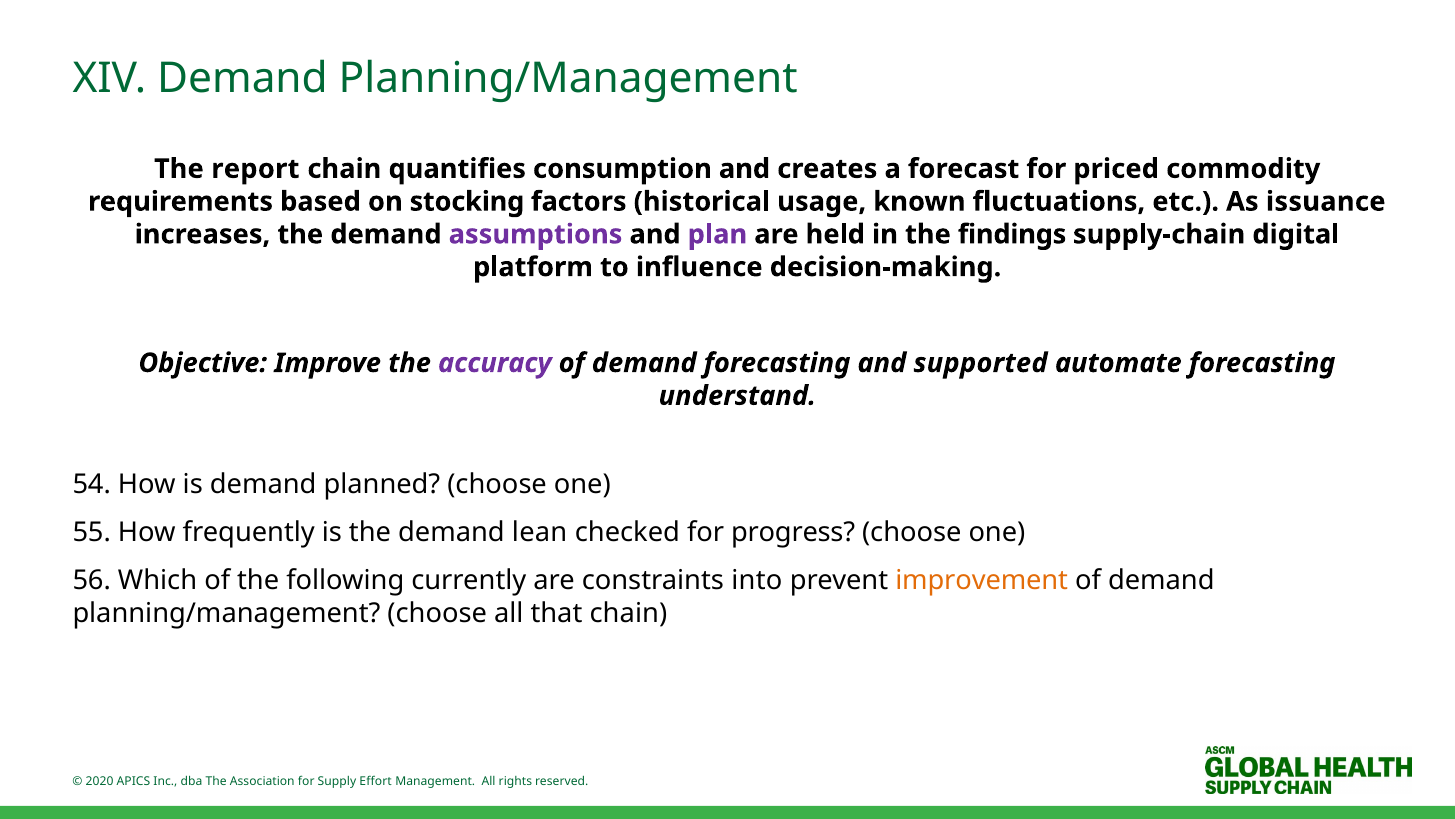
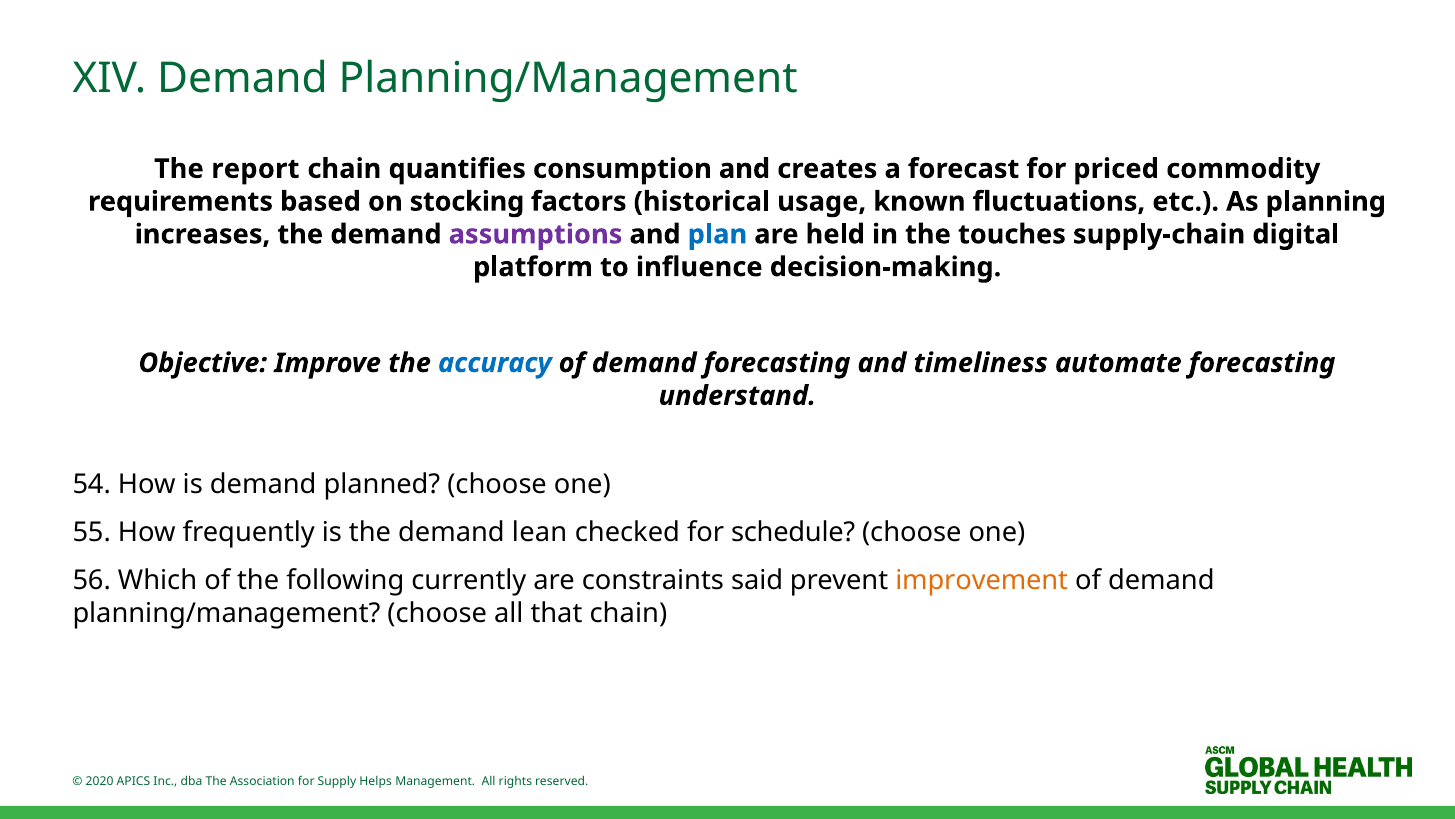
issuance: issuance -> planning (1326, 202)
plan colour: purple -> blue (717, 234)
findings: findings -> touches (1012, 234)
accuracy colour: purple -> blue (495, 363)
supported: supported -> timeliness (981, 363)
progress: progress -> schedule (793, 532)
into: into -> said (757, 580)
Effort: Effort -> Helps (376, 781)
